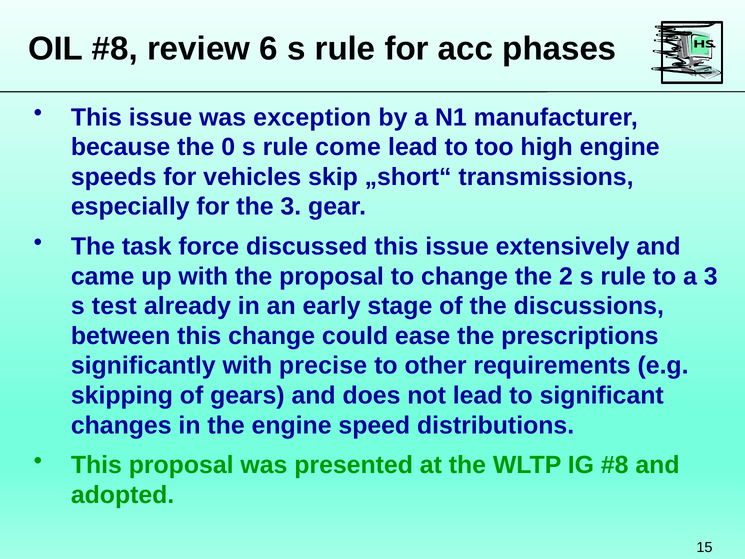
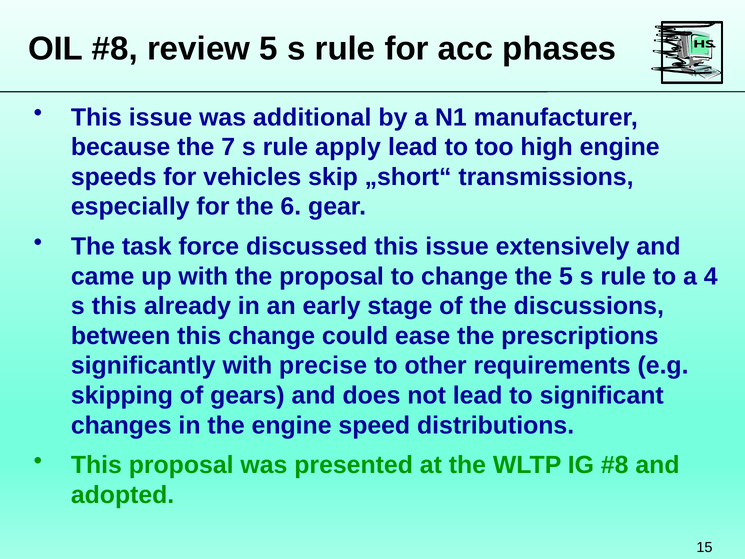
review 6: 6 -> 5 (269, 49)
exception: exception -> additional (312, 117)
0: 0 -> 7 (228, 147)
come: come -> apply (348, 147)
the 3: 3 -> 6 (291, 207)
the 2: 2 -> 5 (566, 276)
a 3: 3 -> 4 (711, 276)
s test: test -> this (114, 306)
